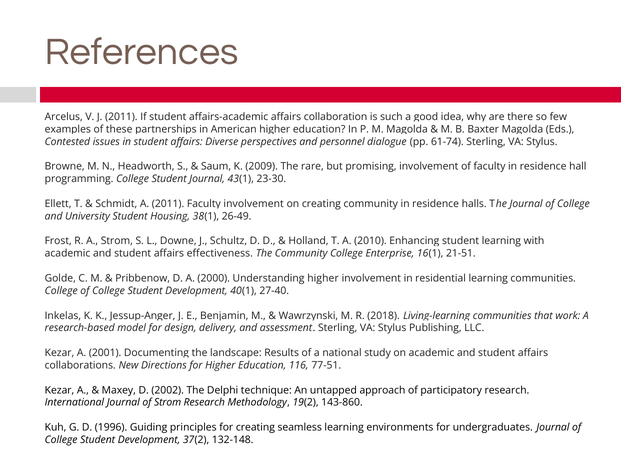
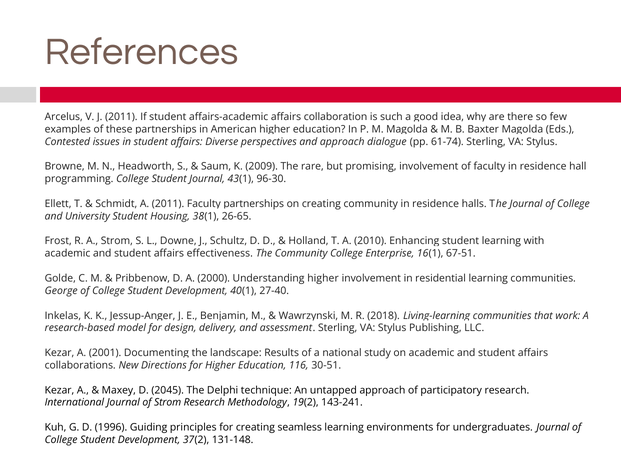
and personnel: personnel -> approach (342, 142)
23-30: 23-30 -> 96-30 (271, 179)
involvement: involvement -> partnerships (254, 204)
26-49: 26-49 -> 26-65 (237, 216)
21-51: 21-51 -> 67-51 (461, 253)
College: College -> George (61, 291)
77-51: 77-51 -> 30-51 (326, 365)
2002: 2002 -> 2045 (168, 390)
143-860: 143-860 -> 143-241 (342, 402)
132-148: 132-148 -> 131-148 (233, 440)
